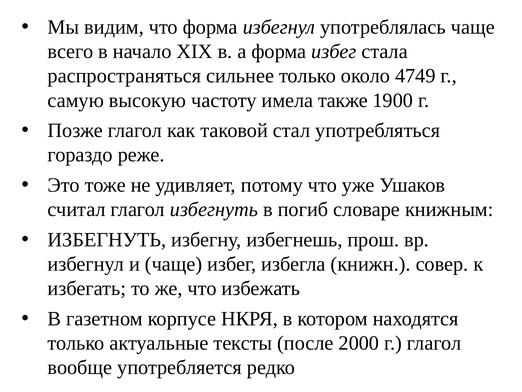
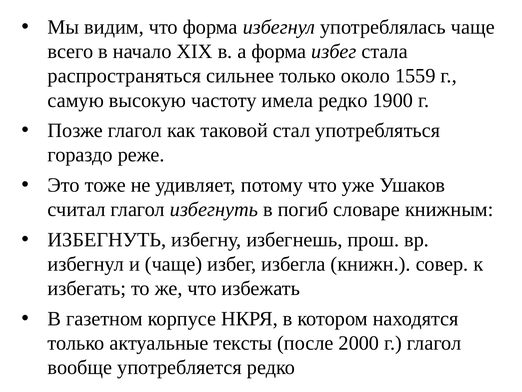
4749: 4749 -> 1559 (415, 76)
имела также: также -> редко (343, 100)
